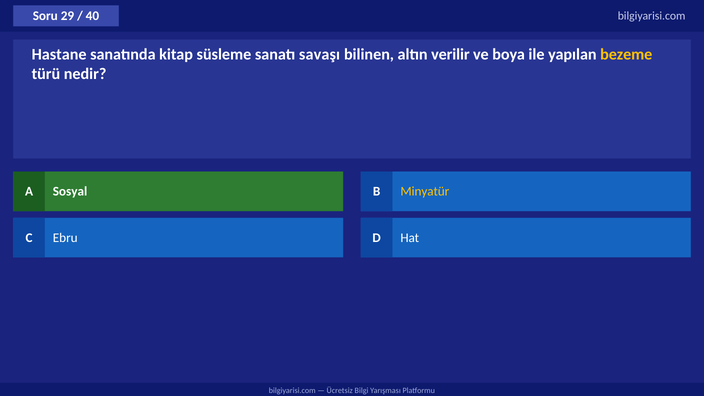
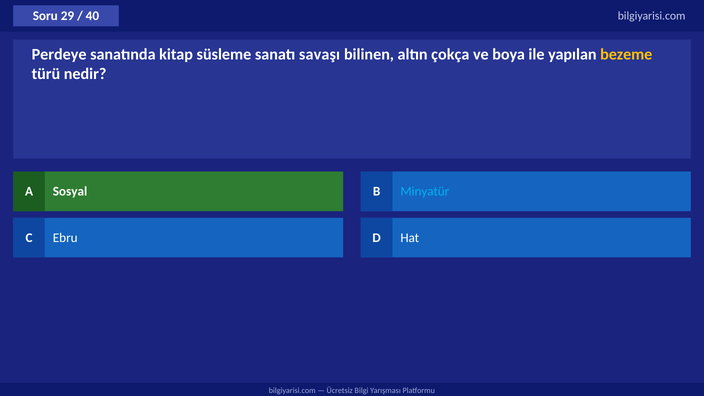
Hastane: Hastane -> Perdeye (59, 54)
verilir: verilir -> çokça (450, 54)
Minyatür colour: yellow -> light blue (425, 192)
